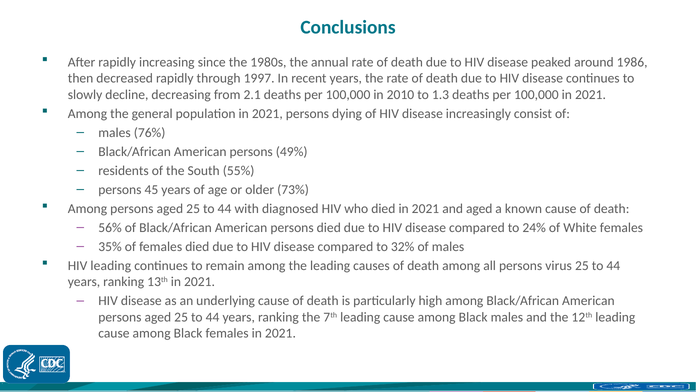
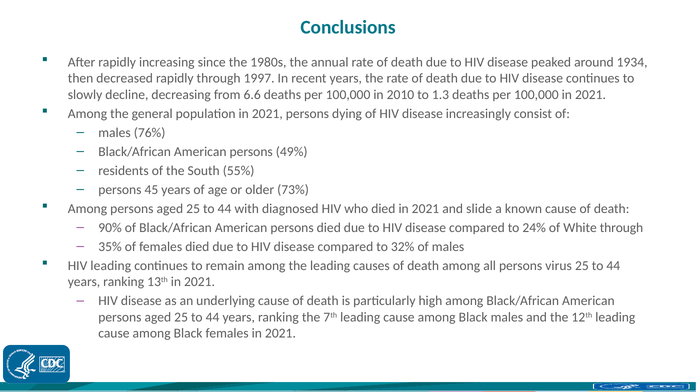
1986: 1986 -> 1934 (632, 62)
2.1: 2.1 -> 6.6 (252, 95)
and aged: aged -> slide (479, 208)
56%: 56% -> 90% (110, 227)
White females: females -> through (621, 227)
